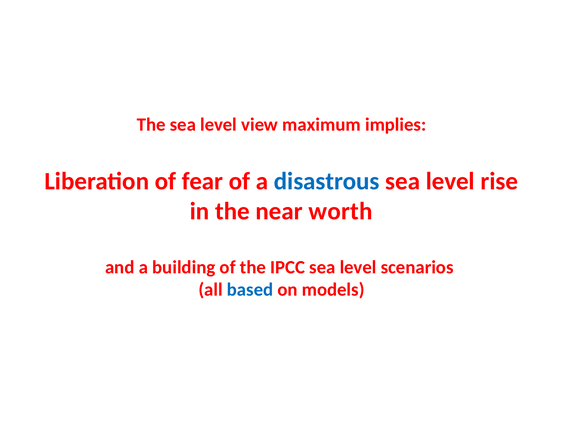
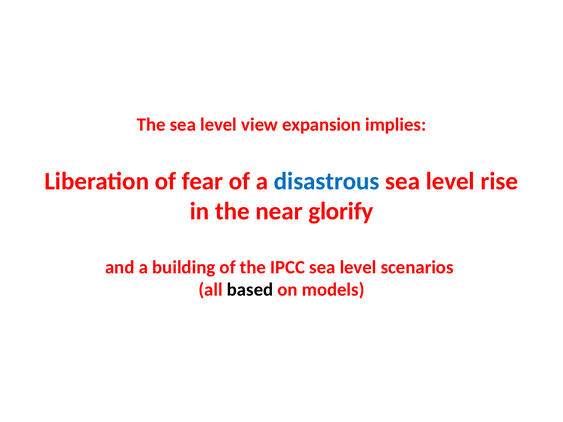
maximum: maximum -> expansion (322, 125)
worth: worth -> glorify (341, 211)
based colour: blue -> black (250, 290)
